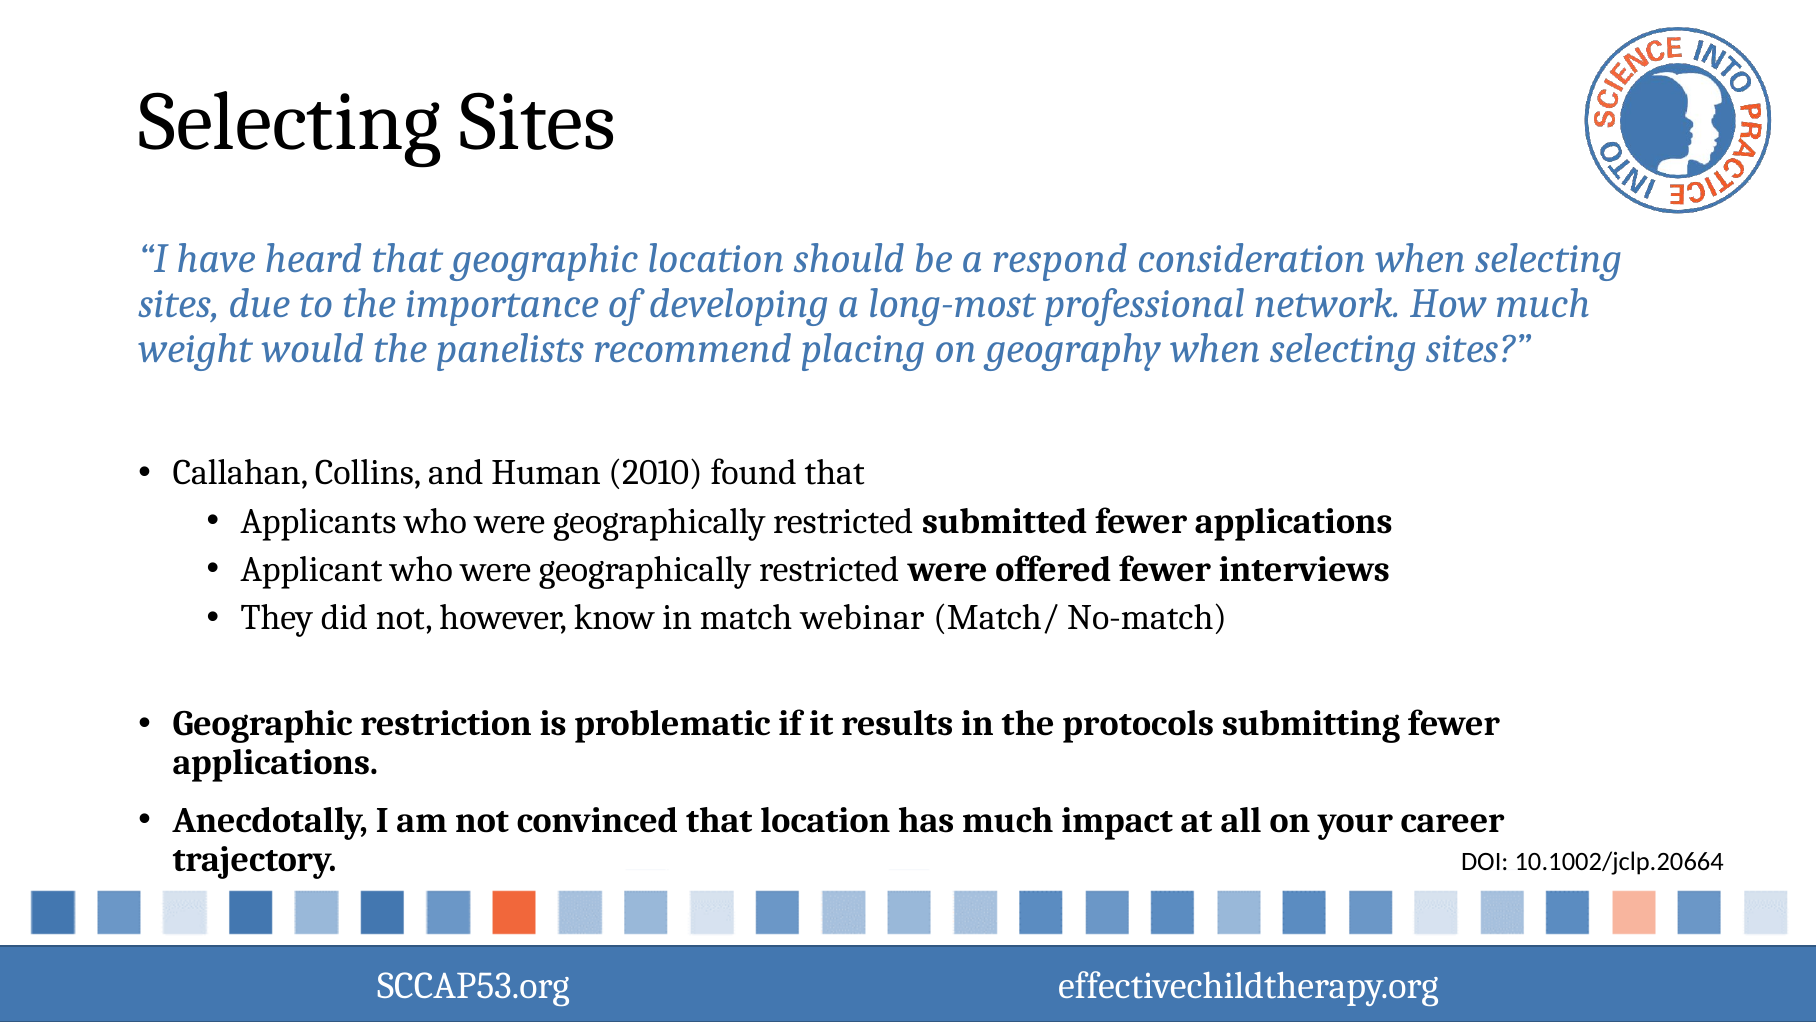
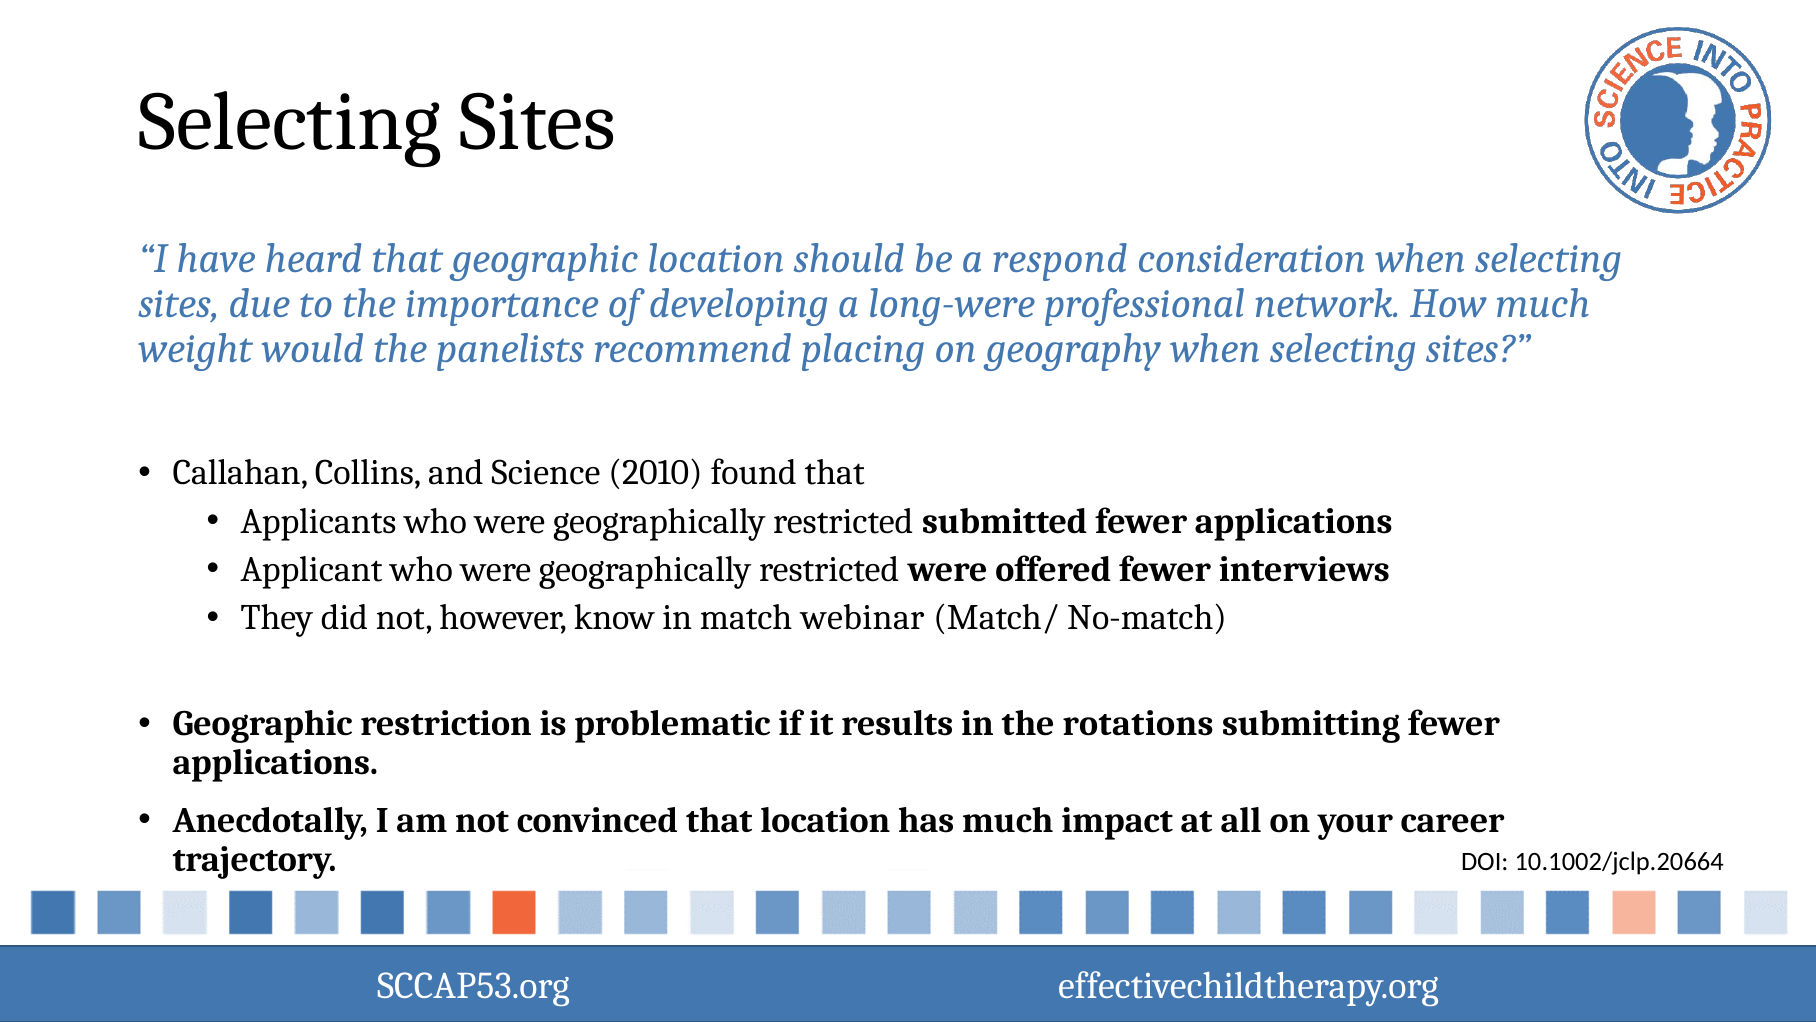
long-most: long-most -> long-were (952, 303)
Human: Human -> Science (546, 473)
protocols: protocols -> rotations (1138, 724)
